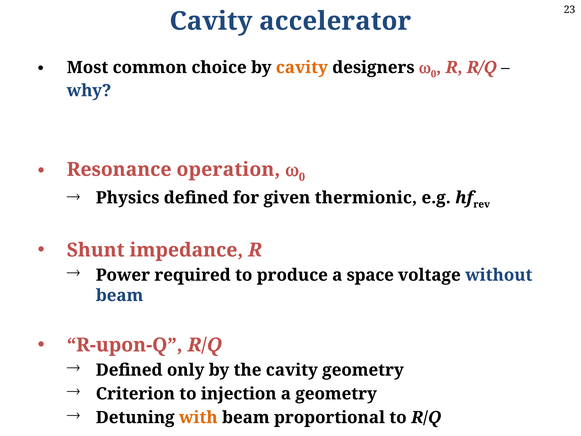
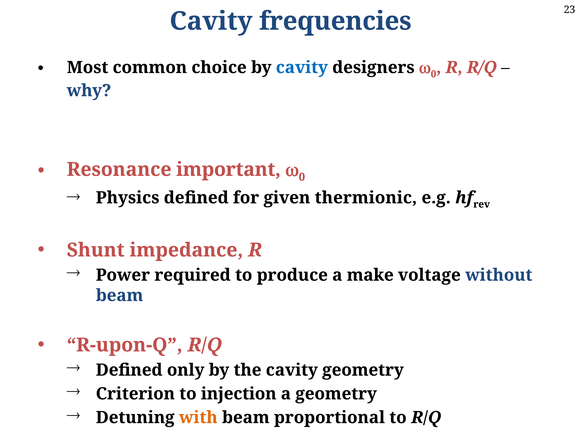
accelerator: accelerator -> frequencies (335, 21)
cavity colour: orange -> blue (302, 67)
operation: operation -> important (228, 169)
space: space -> make (370, 275)
